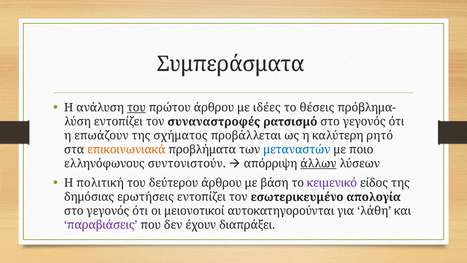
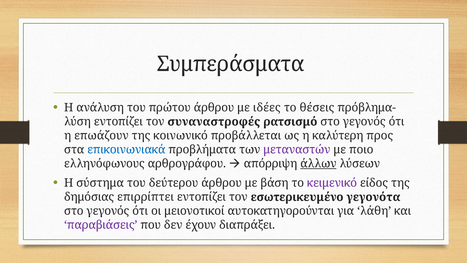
του underline: present -> none (136, 108)
σχήματος: σχήματος -> κοινωνικό (181, 136)
ρητό: ρητό -> προς (380, 136)
επικοινωνιακά colour: orange -> blue (126, 150)
μεταναστών colour: blue -> purple (297, 150)
συντονιστούν: συντονιστούν -> αρθρογράφου (187, 164)
πολιτική: πολιτική -> σύστημα (100, 183)
ερωτήσεις: ερωτήσεις -> επιρρίπτει (145, 197)
απολογία: απολογία -> γεγονότα (373, 197)
